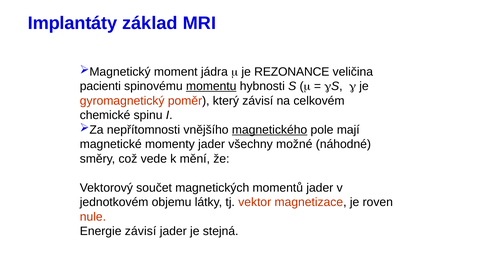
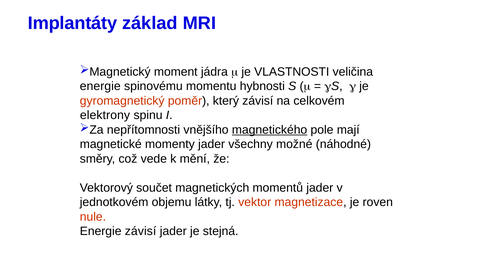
REZONANCE: REZONANCE -> VLASTNOSTI (292, 72)
pacienti: pacienti -> energie (100, 86)
momentu underline: present -> none (211, 86)
chemické: chemické -> elektrony (105, 115)
